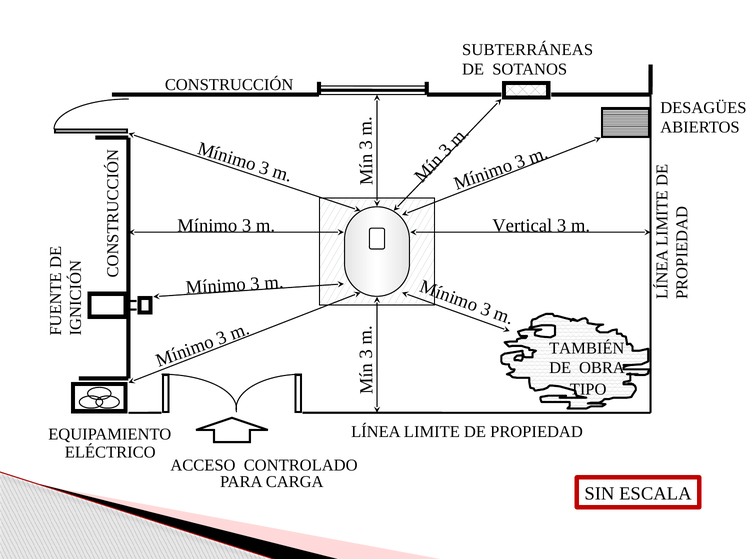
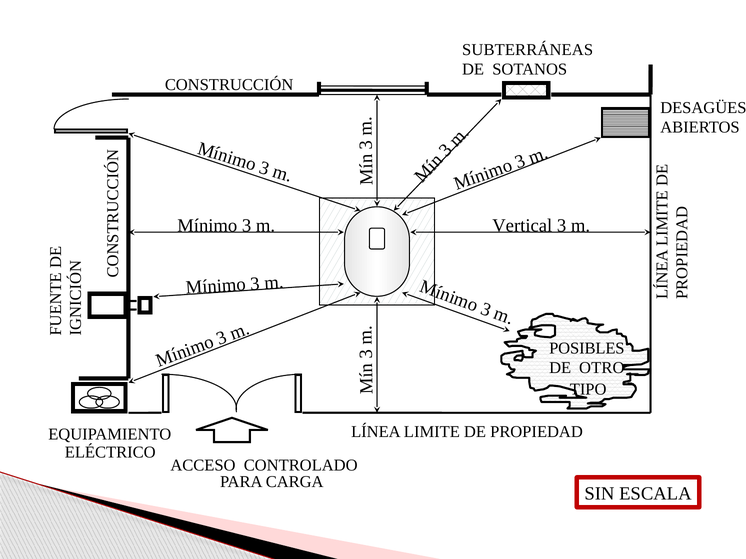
TAMBIÉN: TAMBIÉN -> POSIBLES (587, 349)
OBRA: OBRA -> OTRO (602, 368)
